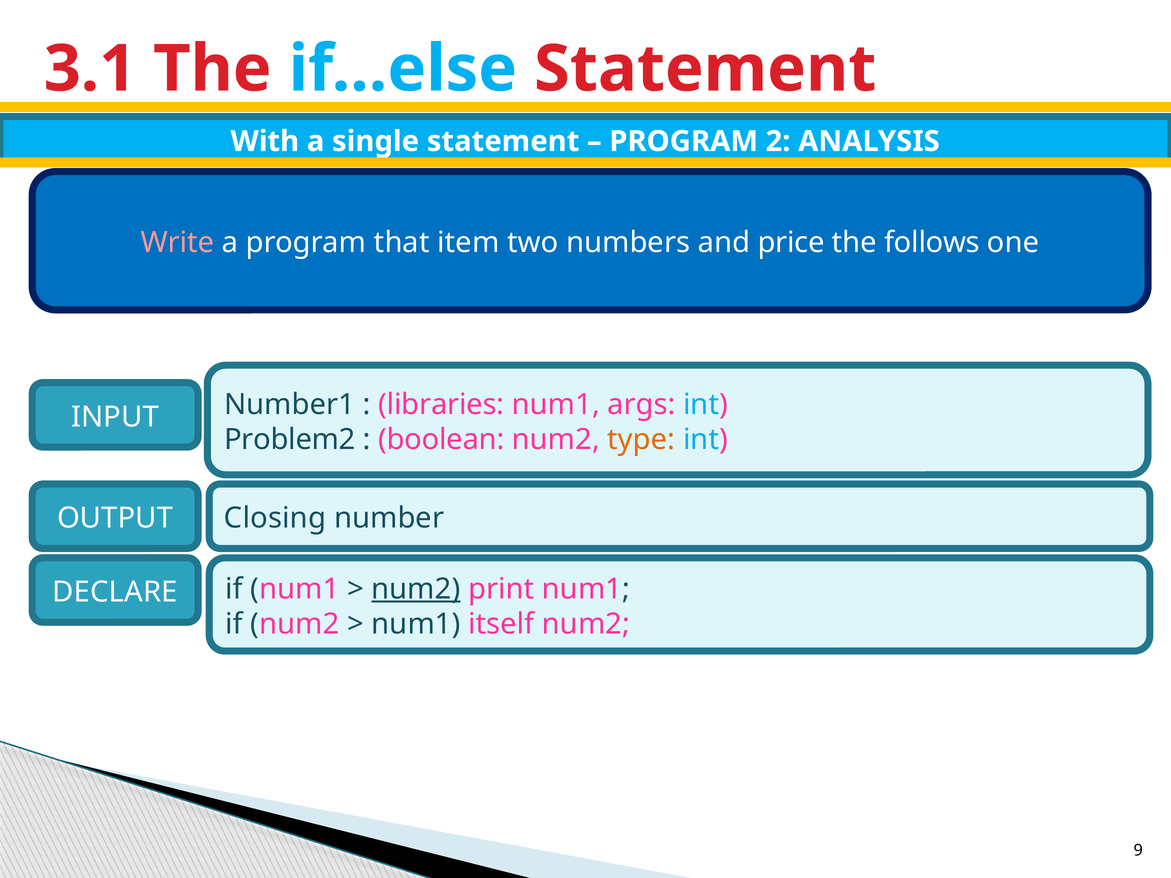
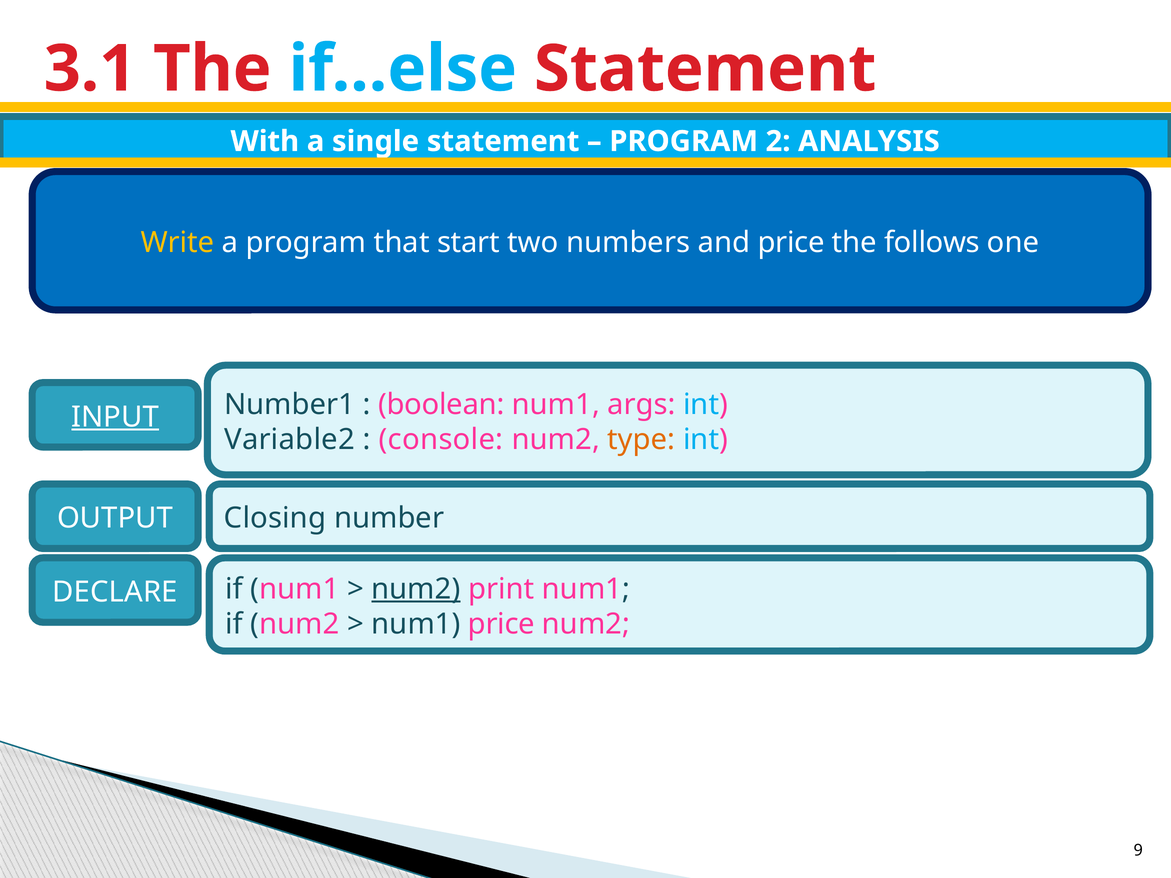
Write colour: pink -> yellow (177, 243)
item: item -> start (468, 243)
INPUT underline: none -> present (115, 417)
libraries: libraries -> boolean (441, 405)
Problem2: Problem2 -> Variable2 (290, 440)
boolean: boolean -> console (441, 440)
num1 itself: itself -> price (501, 624)
